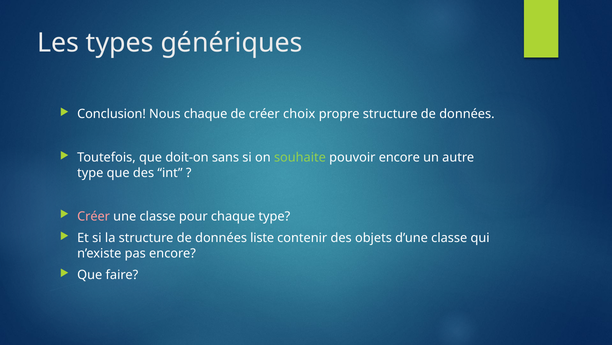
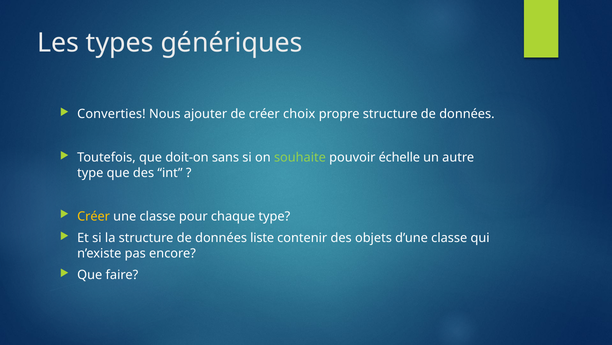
Conclusion: Conclusion -> Converties (111, 114)
Nous chaque: chaque -> ajouter (206, 114)
pouvoir encore: encore -> échelle (399, 157)
Créer colour: pink -> yellow (94, 216)
